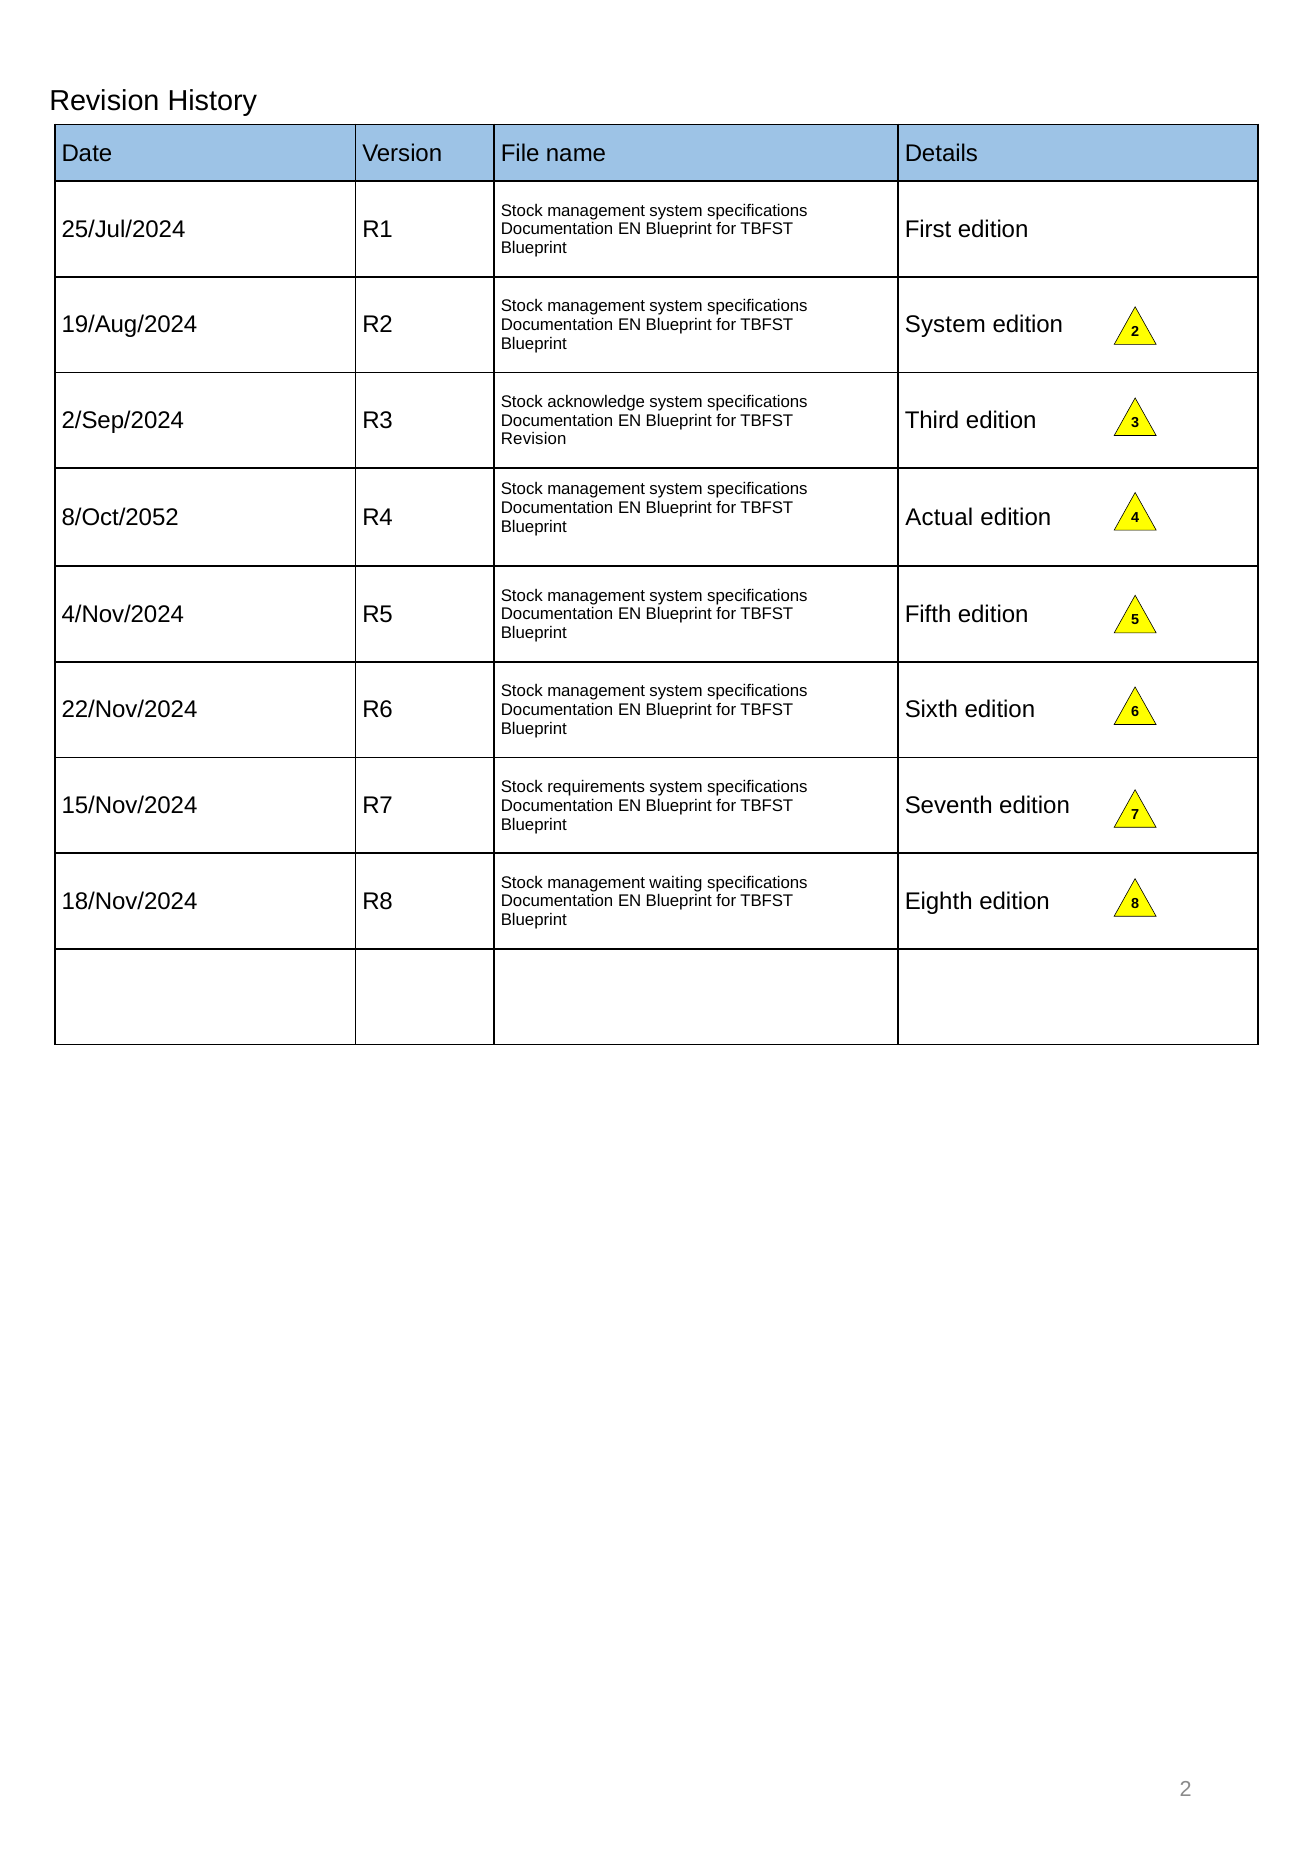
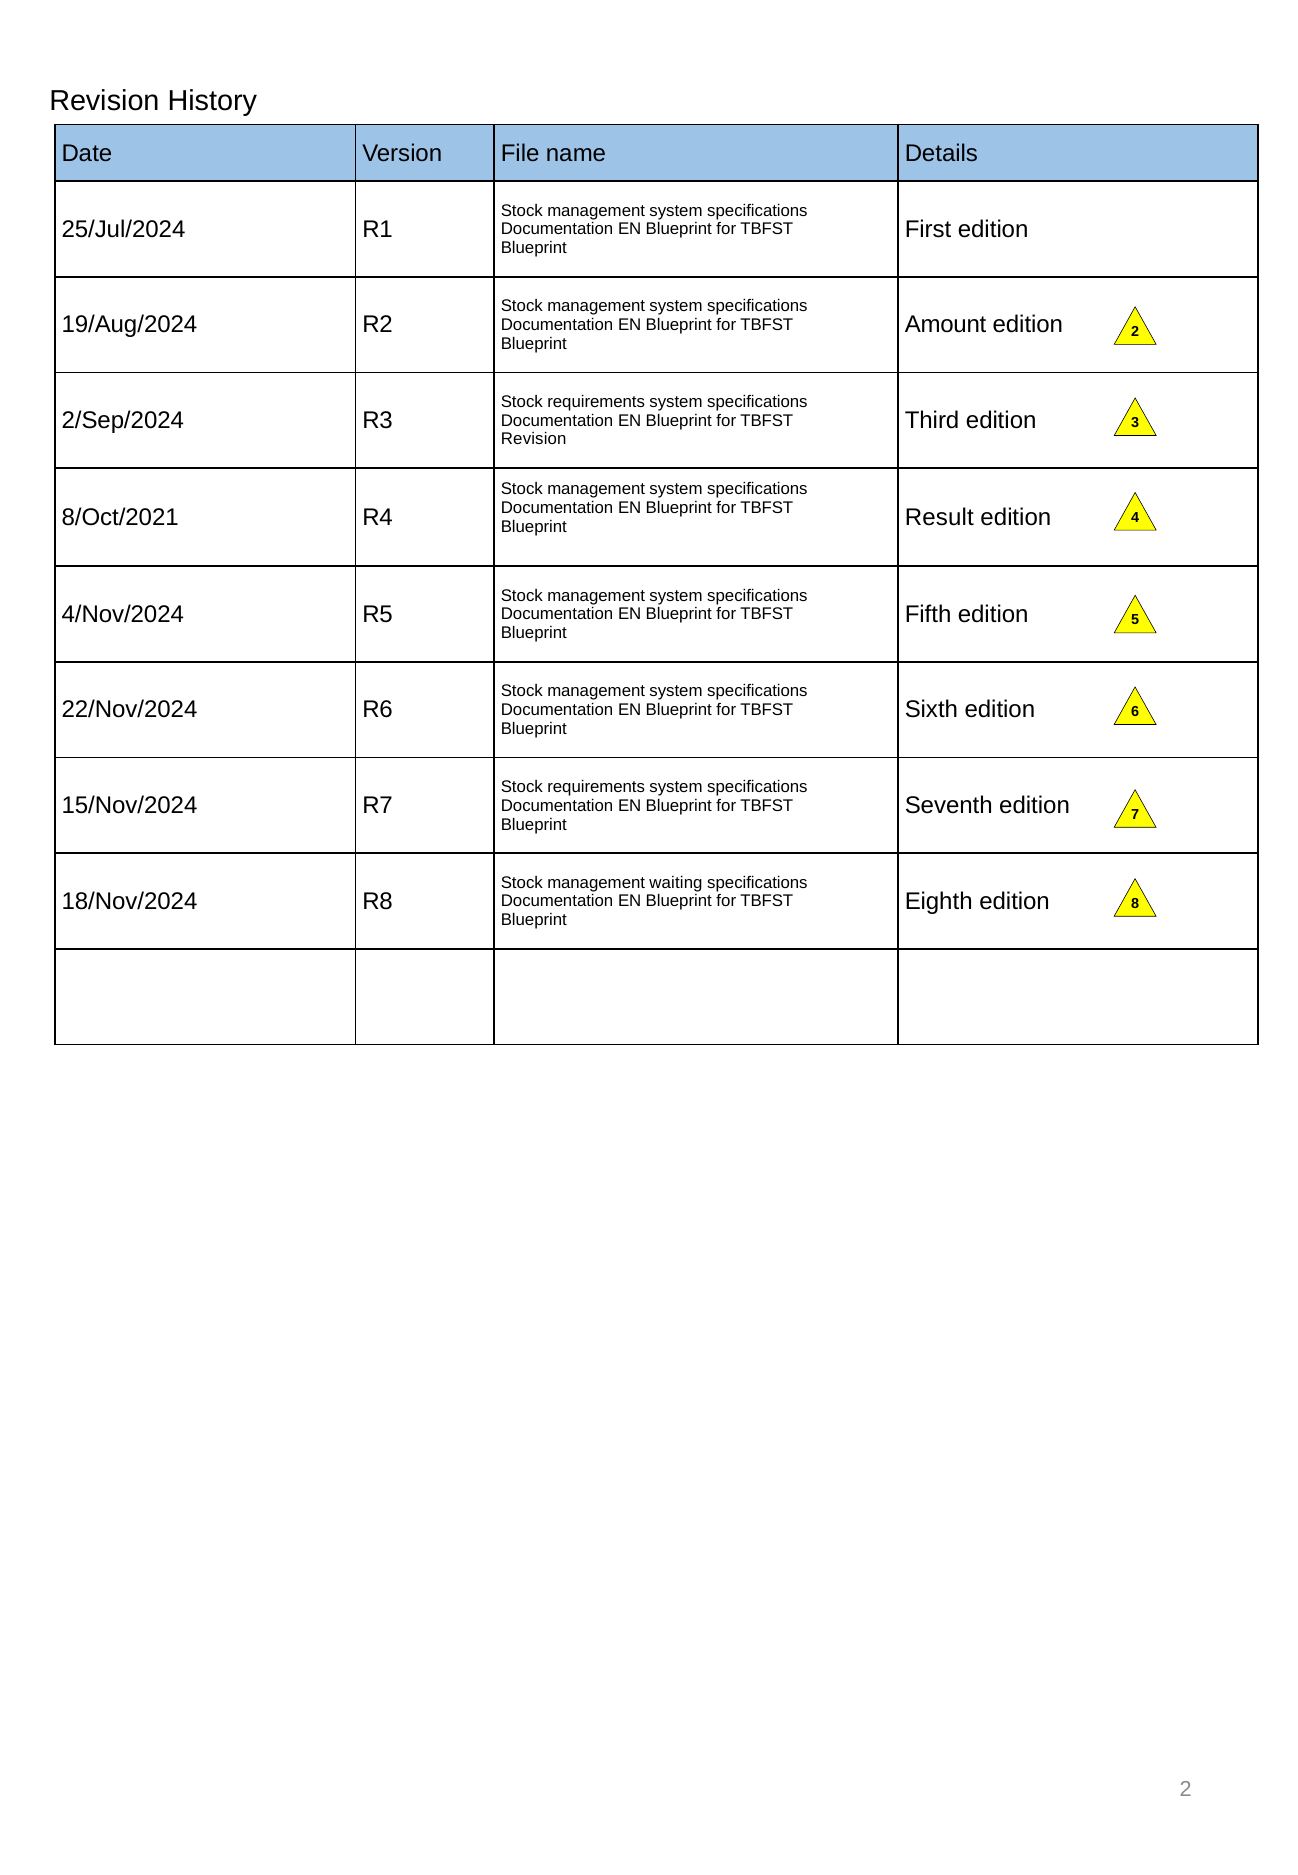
System: System -> Amount (946, 325)
acknowledge: acknowledge -> requirements (596, 402)
8/Oct/2052: 8/Oct/2052 -> 8/Oct/2021 (120, 517)
Actual: Actual -> Result (939, 517)
